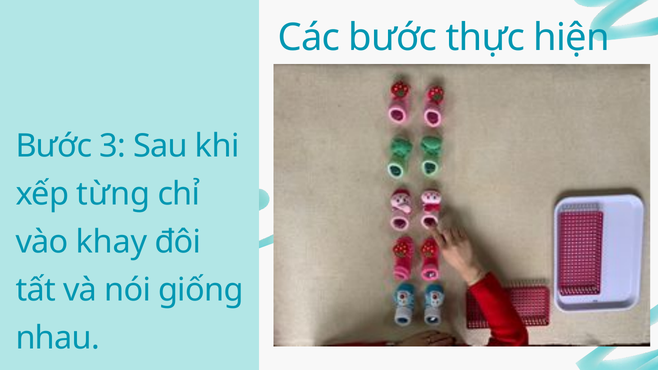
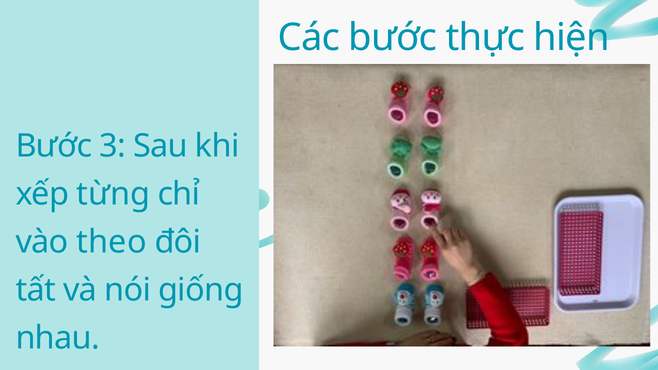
khay: khay -> theo (111, 242)
